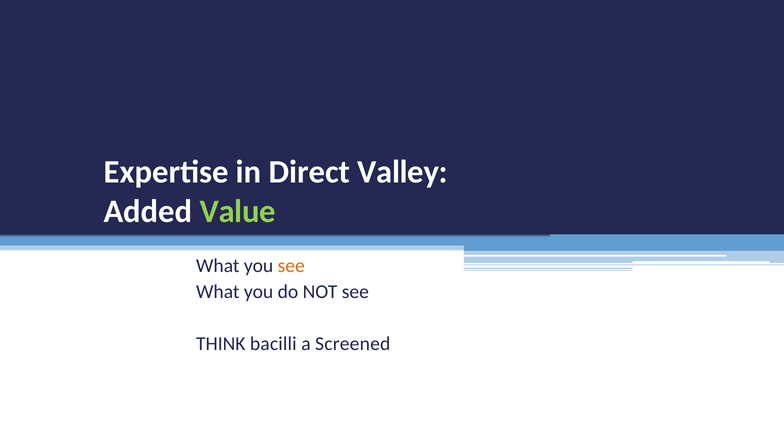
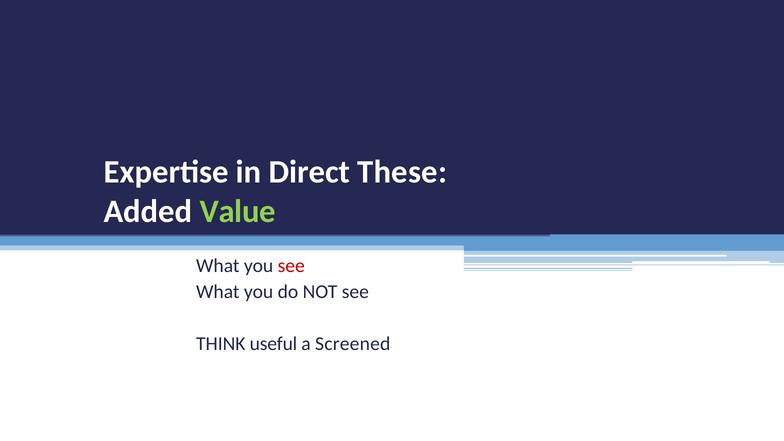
Valley: Valley -> These (402, 172)
see colour: orange -> red (291, 266)
bacilli: bacilli -> useful (273, 344)
